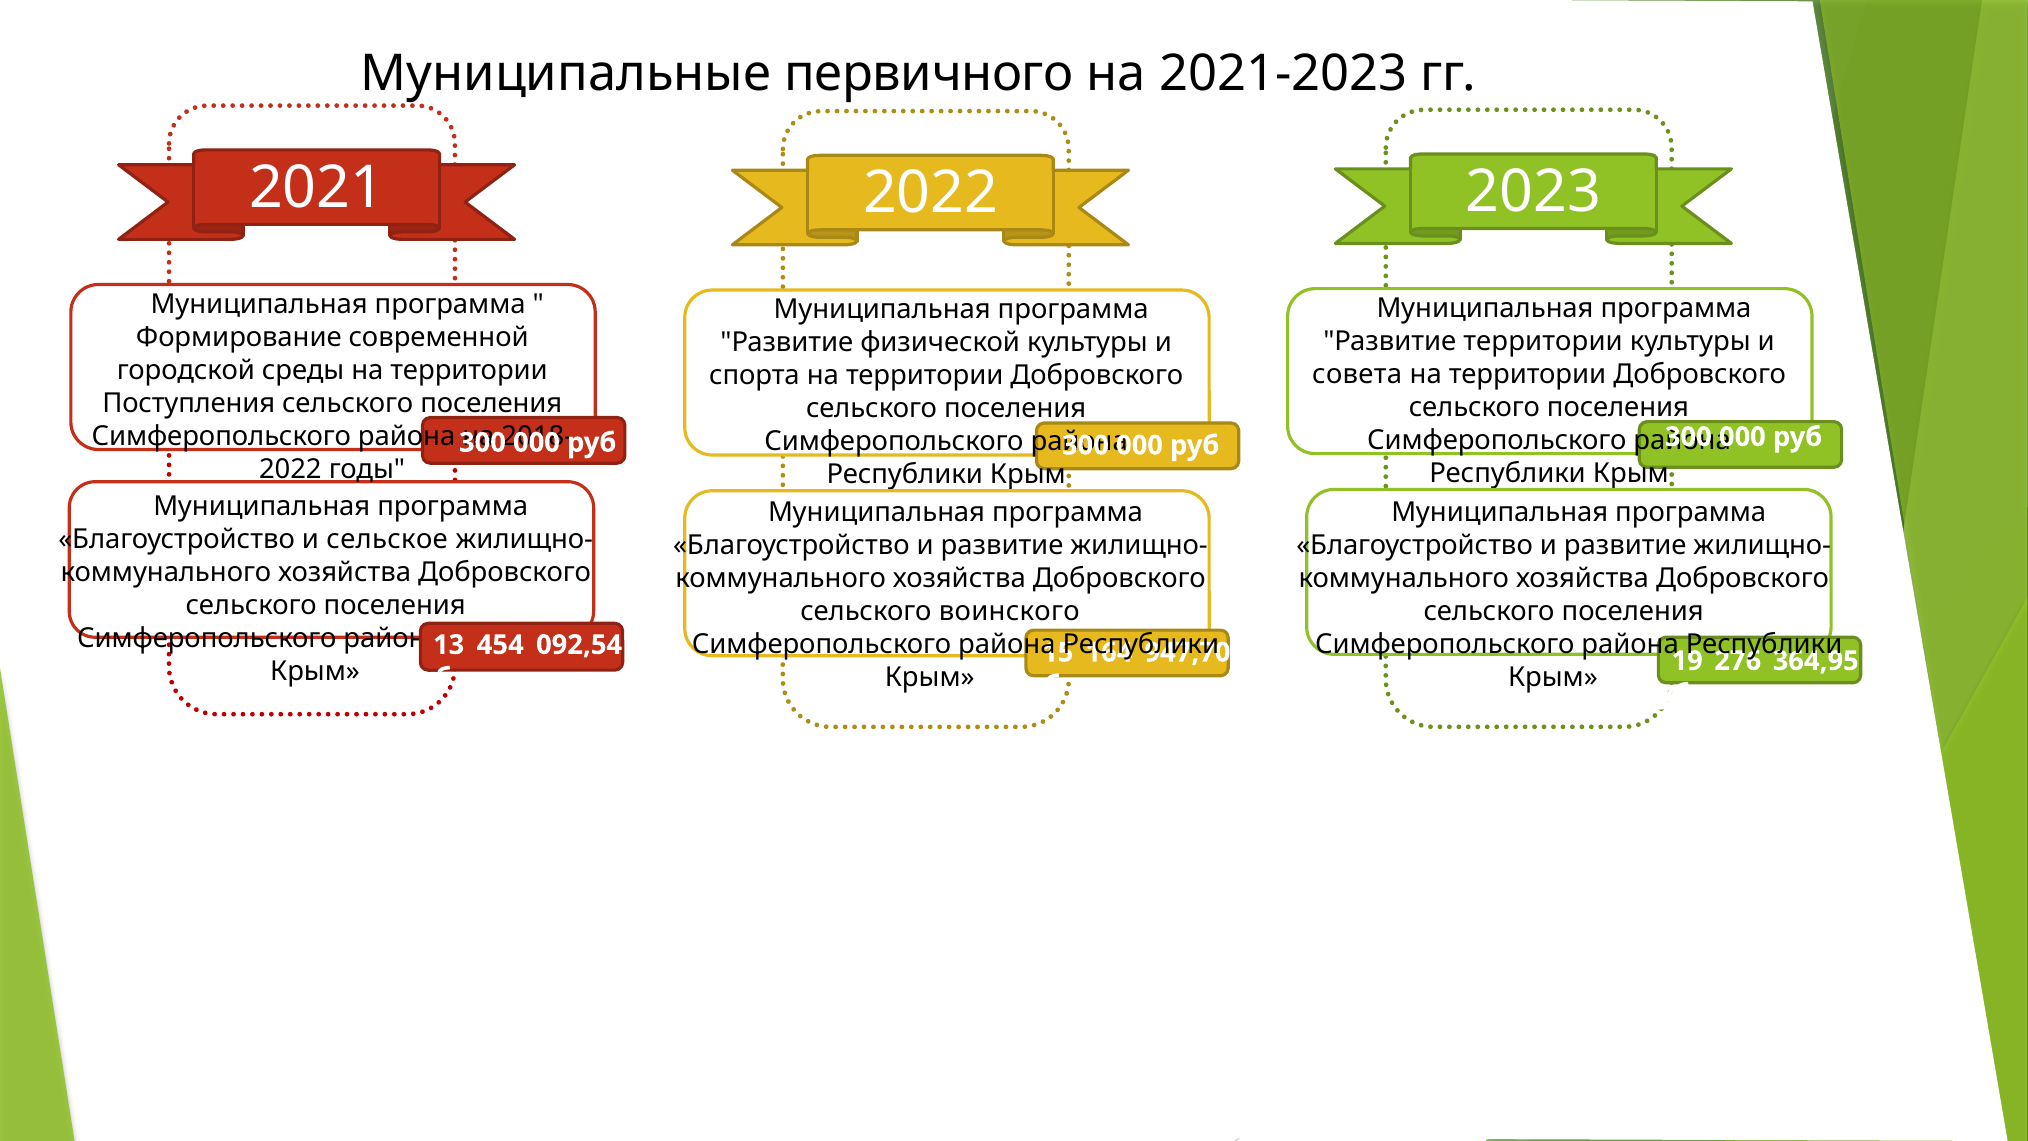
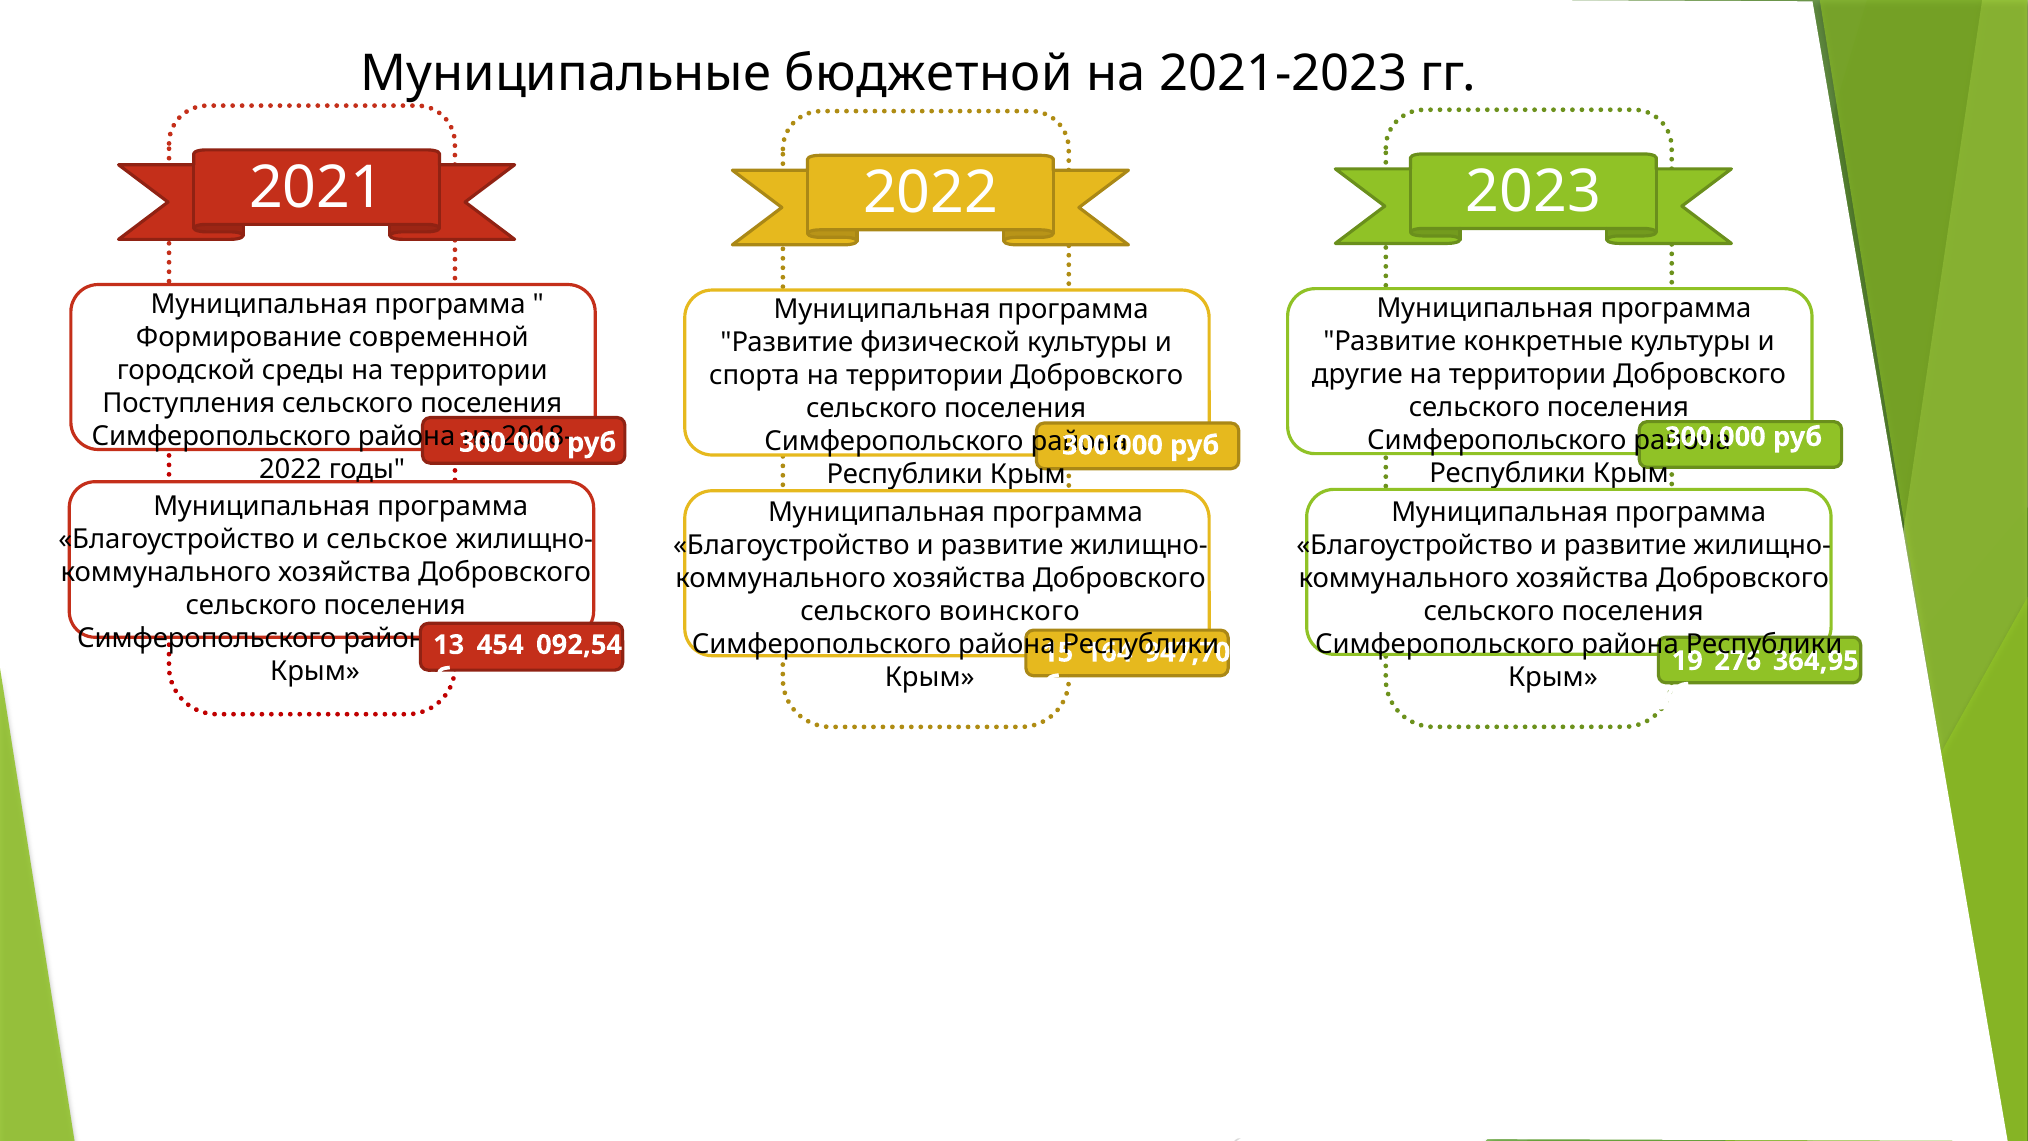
первичного: первичного -> бюджетной (929, 74)
Развитие территории: территории -> конкретные (1543, 341)
совета: совета -> другие (1357, 374)
